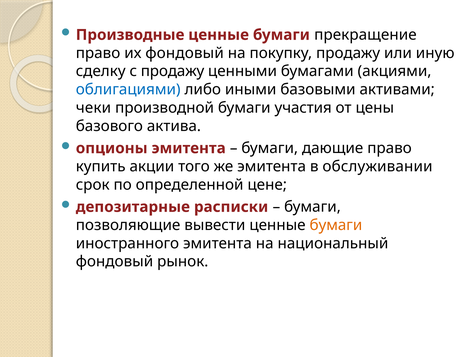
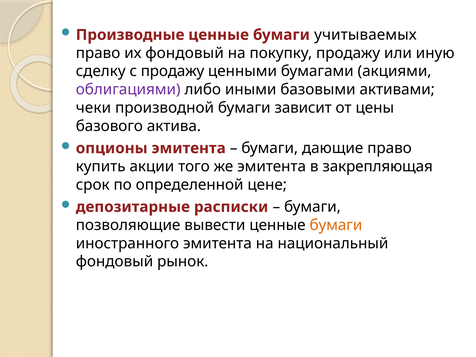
прекращение: прекращение -> учитываемых (365, 35)
облигациями colour: blue -> purple (128, 90)
участия: участия -> зависит (303, 108)
обслуживании: обслуживании -> закрепляющая (378, 166)
